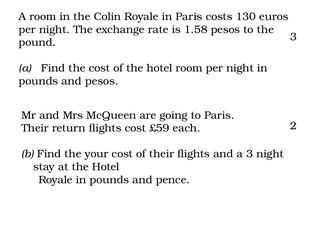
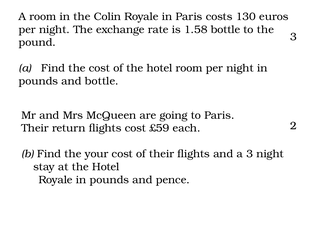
1.58 pesos: pesos -> bottle (225, 29)
and pesos: pesos -> bottle (102, 81)
